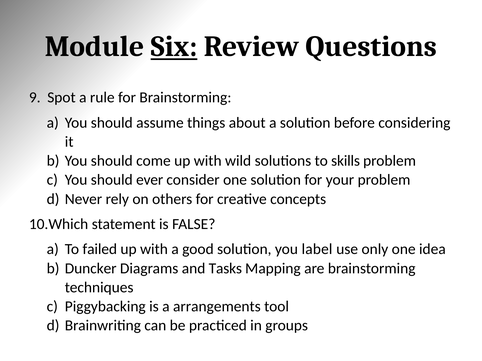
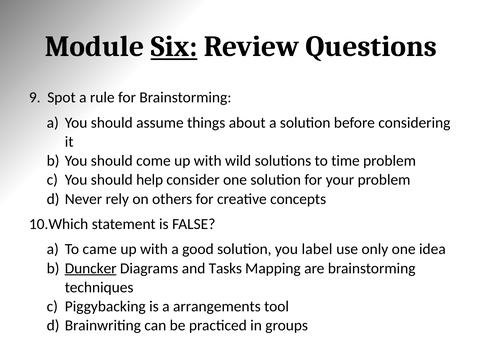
skills: skills -> time (346, 161)
ever: ever -> help (150, 180)
failed: failed -> came (100, 250)
Duncker underline: none -> present (91, 269)
